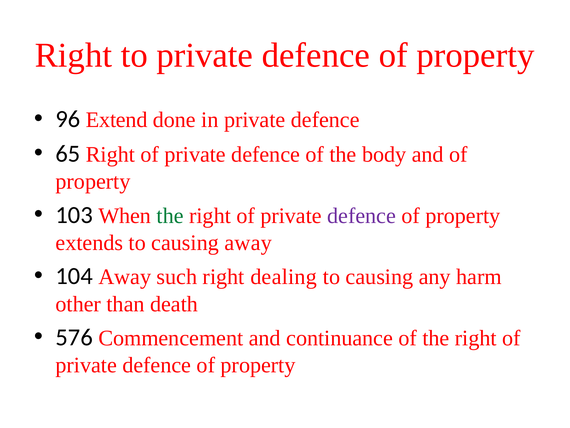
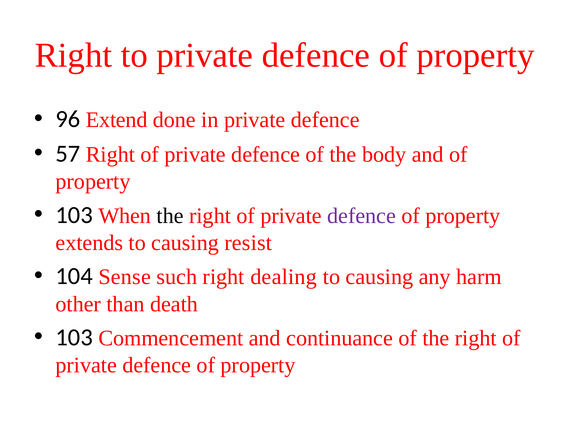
65: 65 -> 57 (68, 154)
the colour: green -> black (170, 216)
causing away: away -> resist (248, 243)
104 Away: Away -> Sense (125, 277)
576: 576 -> 103 (74, 337)
